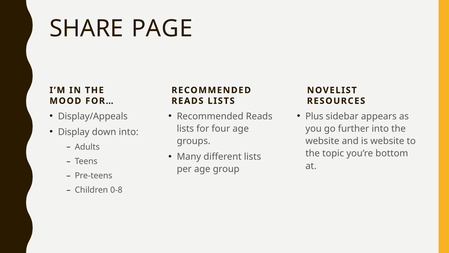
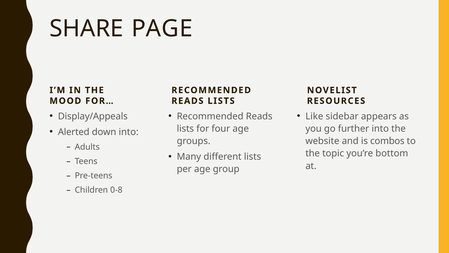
Plus: Plus -> Like (314, 116)
Display: Display -> Alerted (74, 132)
is website: website -> combos (387, 141)
